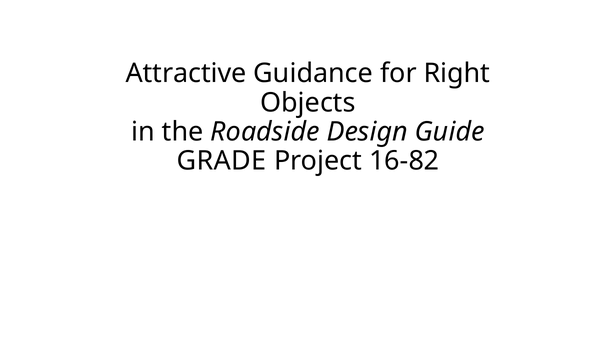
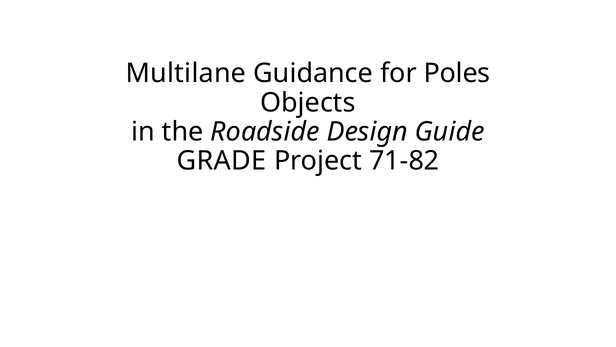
Attractive: Attractive -> Multilane (186, 73)
Right: Right -> Poles (457, 73)
16-82: 16-82 -> 71-82 (404, 161)
